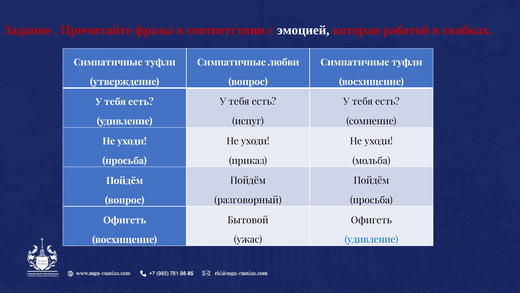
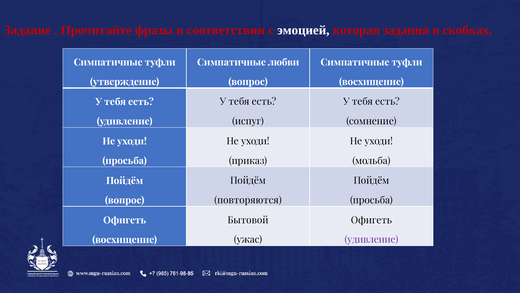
работой: работой -> задания (406, 30)
разговорный: разговорный -> повторяются (248, 200)
удивление colour: blue -> purple (371, 239)
